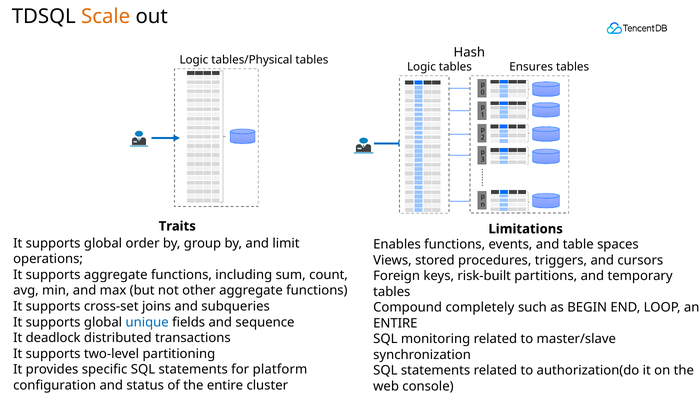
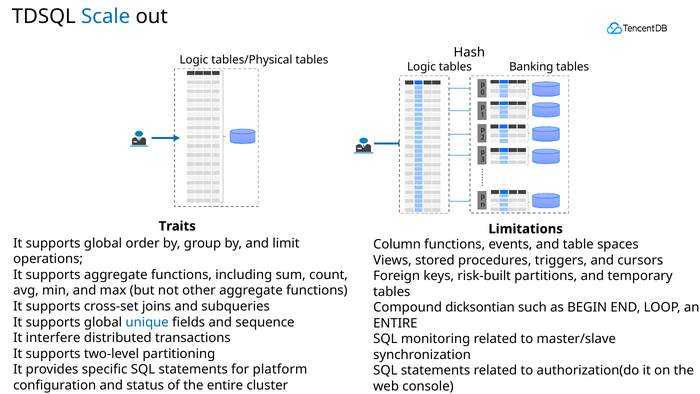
Scale colour: orange -> blue (106, 16)
Ensures: Ensures -> Banking (531, 67)
Enables: Enables -> Column (397, 244)
completely: completely -> dicksontian (480, 307)
deadlock: deadlock -> interfere (53, 338)
